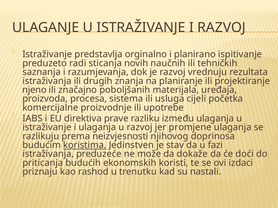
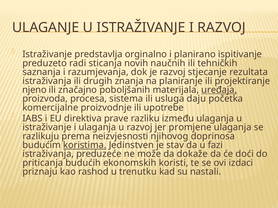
vrednuju: vrednuju -> stjecanje (207, 72)
uređaja underline: none -> present (219, 90)
cijeli: cijeli -> daju (196, 99)
